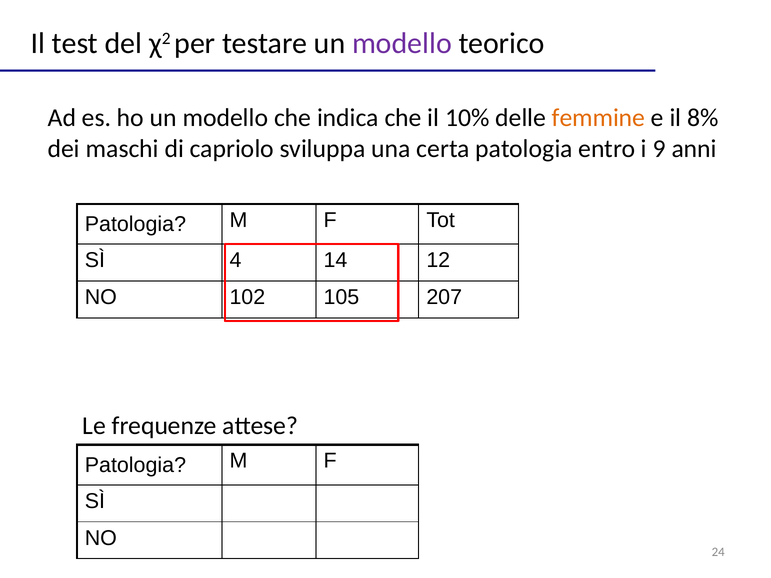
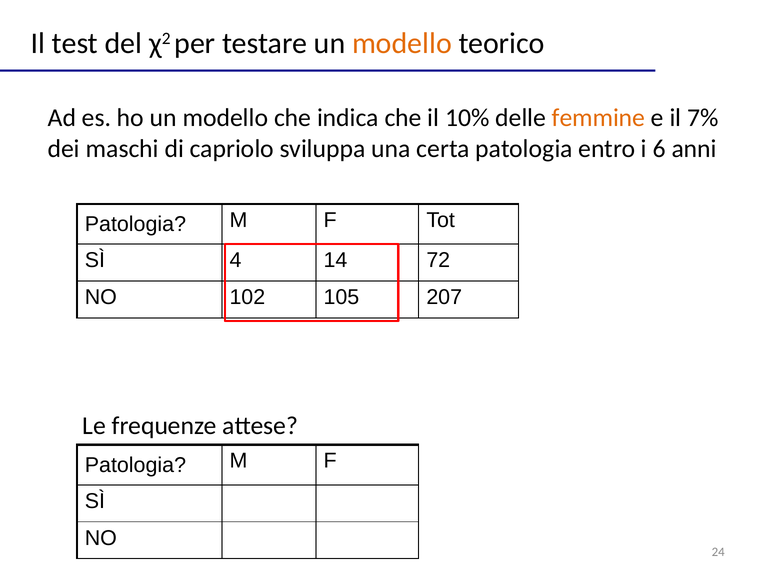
modello colour: purple -> orange (402, 43)
8%: 8% -> 7% (703, 118)
9: 9 -> 6 (659, 149)
12: 12 -> 72 (438, 260)
